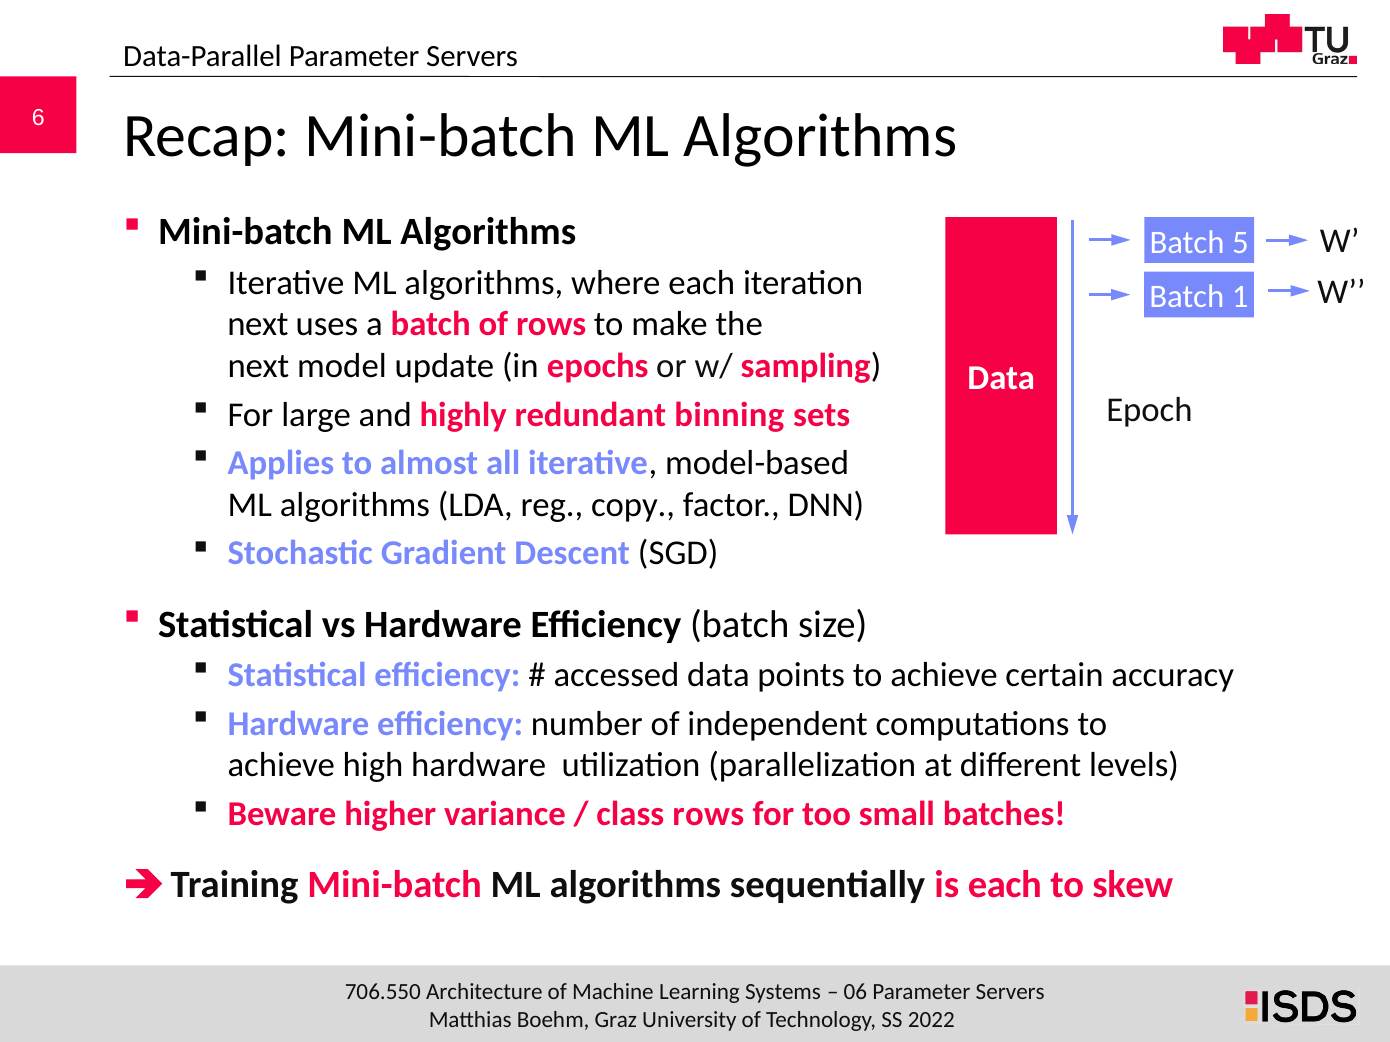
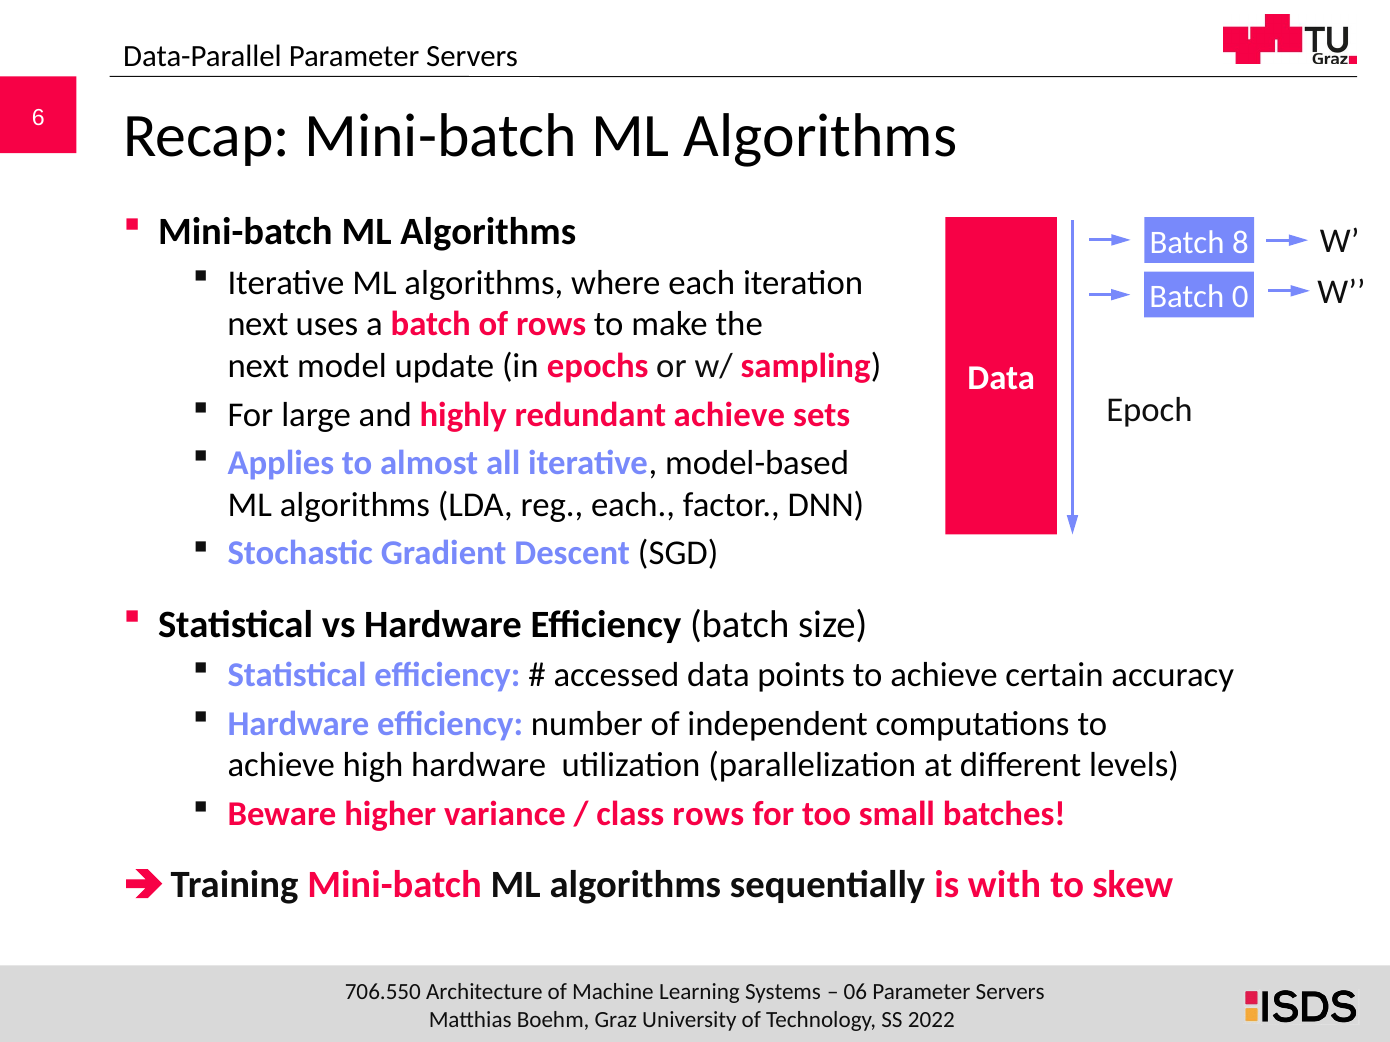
5: 5 -> 8 (1240, 242)
1: 1 -> 0 (1240, 297)
redundant binning: binning -> achieve (729, 415)
reg copy: copy -> each (633, 505)
is each: each -> with (1004, 885)
